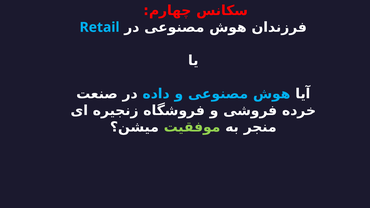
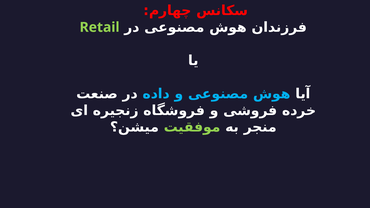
Retail colour: light blue -> light green (100, 27)
